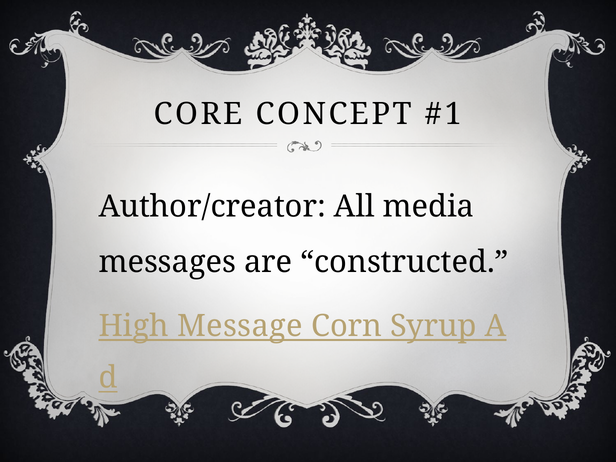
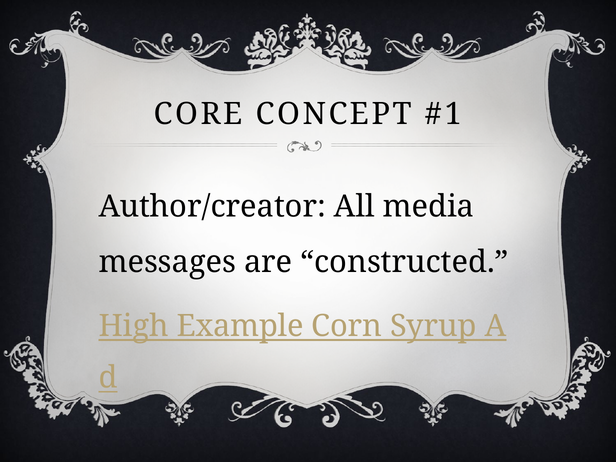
Message: Message -> Example (240, 326)
